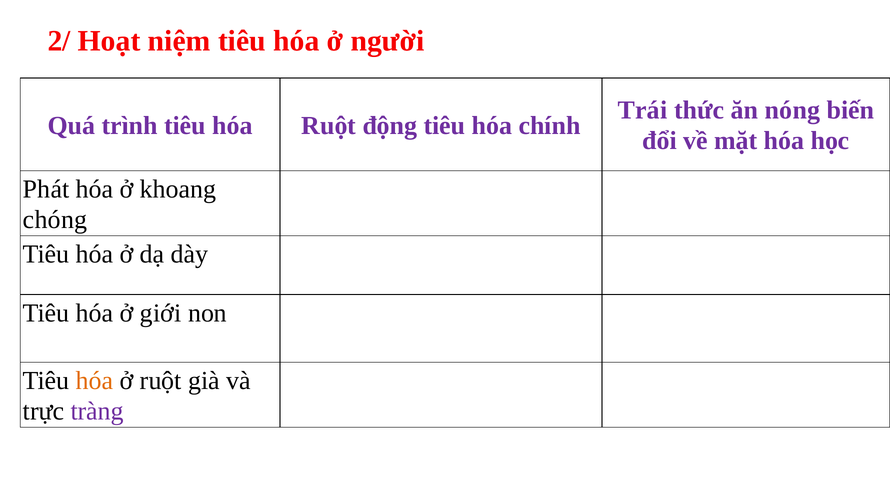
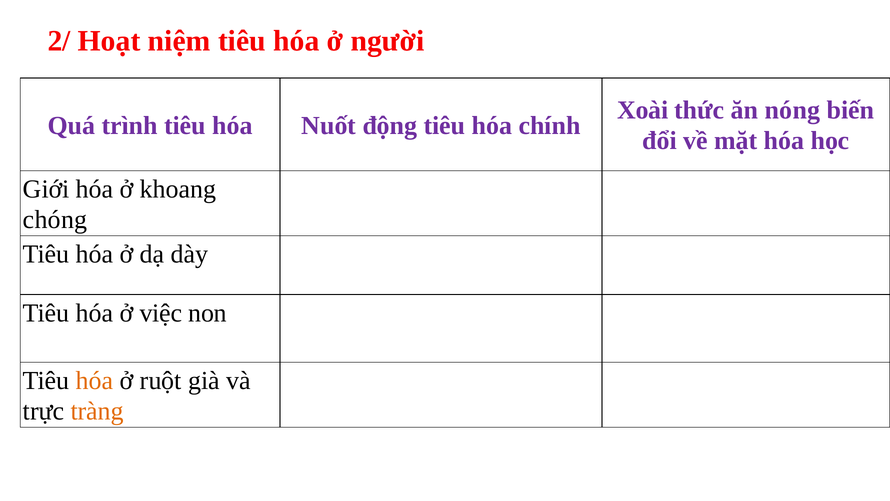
Trái: Trái -> Xoài (643, 110)
hóa Ruột: Ruột -> Nuốt (329, 125)
Phát: Phát -> Giới (46, 189)
giới: giới -> việc (161, 313)
tràng colour: purple -> orange (97, 411)
